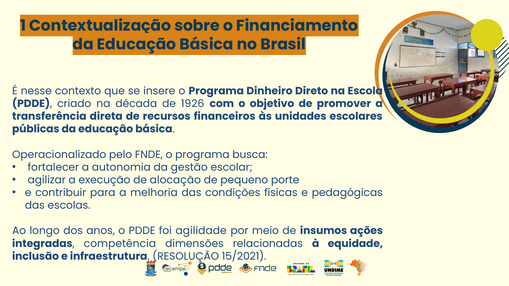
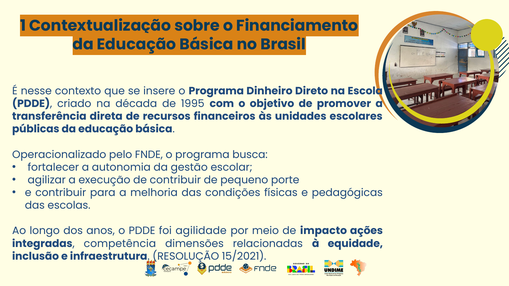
1926: 1926 -> 1995 (193, 104)
de alocação: alocação -> contribuir (175, 180)
insumos: insumos -> impacto (324, 231)
